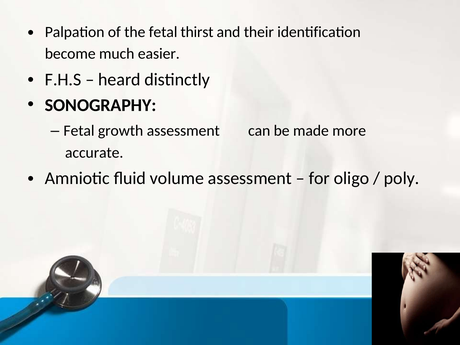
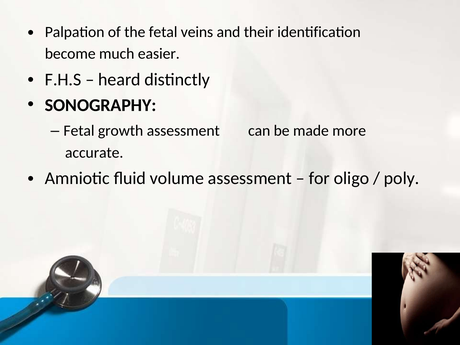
thirst: thirst -> veins (197, 32)
